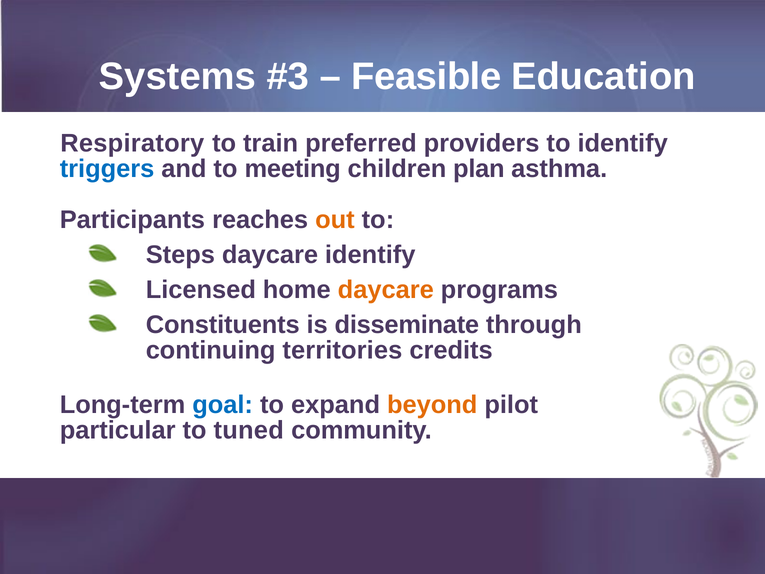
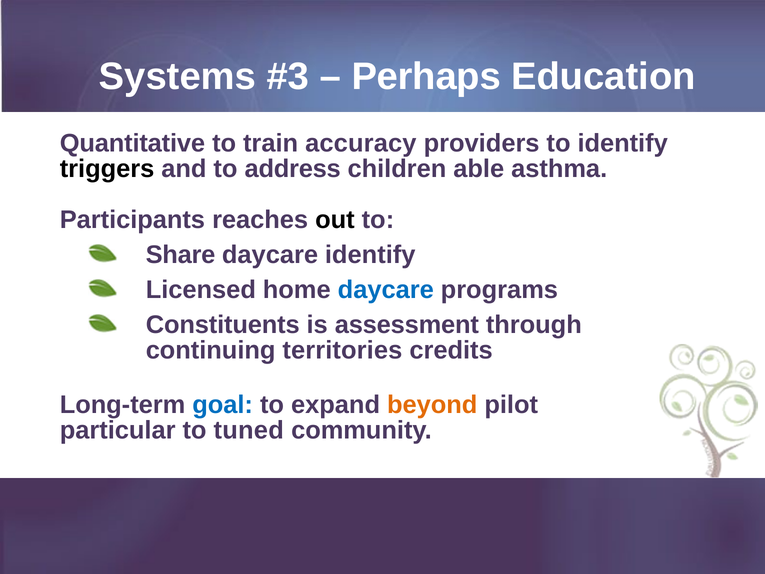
Feasible: Feasible -> Perhaps (426, 77)
Respiratory: Respiratory -> Quantitative (132, 143)
preferred: preferred -> accuracy (361, 143)
triggers colour: blue -> black (107, 169)
meeting: meeting -> address (293, 169)
plan: plan -> able (479, 169)
out colour: orange -> black (335, 220)
Steps: Steps -> Share (181, 255)
daycare colour: orange -> blue (386, 290)
disseminate: disseminate -> assessment (407, 325)
